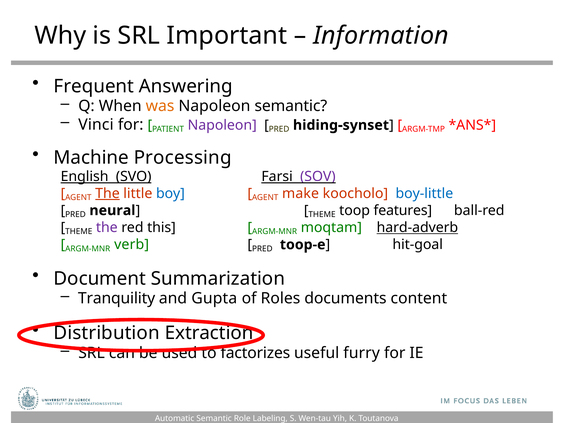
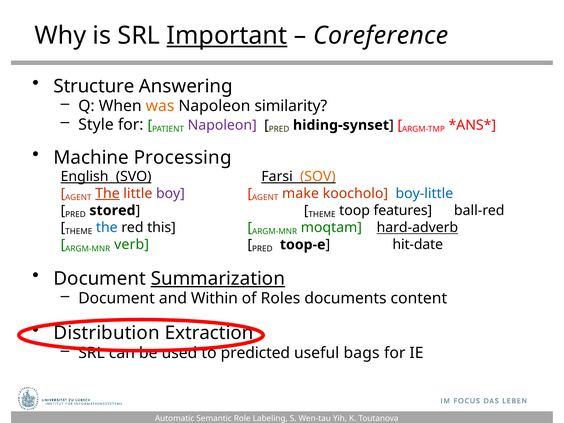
Important underline: none -> present (227, 36)
Information: Information -> Coreference (381, 36)
Frequent: Frequent -> Structure (94, 86)
Napoleon semantic: semantic -> similarity (291, 106)
Vinci: Vinci -> Style (96, 125)
SOV colour: purple -> orange (318, 176)
boy colour: blue -> purple (170, 193)
neural: neural -> stored (112, 210)
the colour: purple -> blue (107, 228)
hit-goal: hit-goal -> hit-date (418, 245)
Summarization underline: none -> present (218, 279)
Tranquility: Tranquility -> Document (117, 298)
Gupta: Gupta -> Within (214, 298)
factorizes: factorizes -> predicted (255, 353)
furry: furry -> bags (362, 353)
